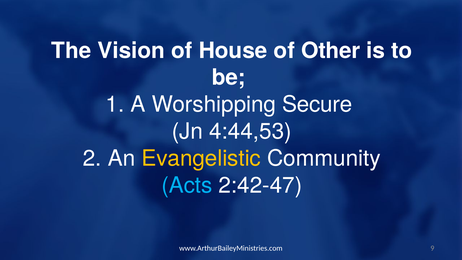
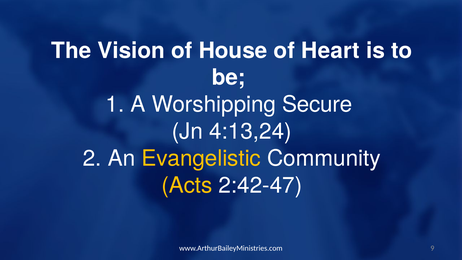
Other: Other -> Heart (330, 51)
4:44,53: 4:44,53 -> 4:13,24 (250, 131)
Acts colour: light blue -> yellow (187, 185)
